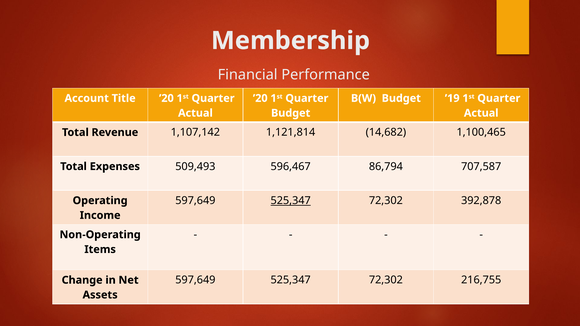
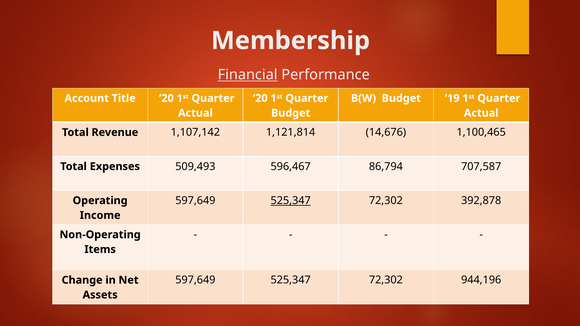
Financial underline: none -> present (248, 75)
14,682: 14,682 -> 14,676 (386, 132)
216,755: 216,755 -> 944,196 (481, 280)
